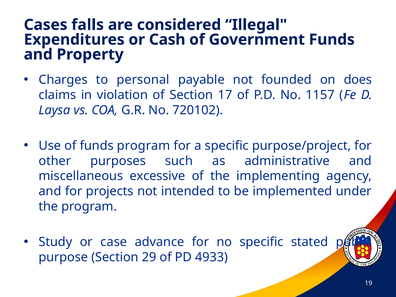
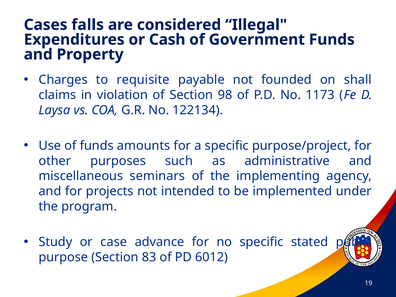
personal: personal -> requisite (143, 80)
does: does -> shall (358, 80)
17: 17 -> 98 (225, 95)
1157: 1157 -> 1173 (320, 95)
720102: 720102 -> 122134 (198, 110)
funds program: program -> amounts (144, 146)
excessive: excessive -> seminars (157, 176)
29: 29 -> 83 (149, 257)
4933: 4933 -> 6012 (211, 257)
